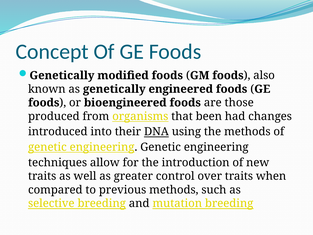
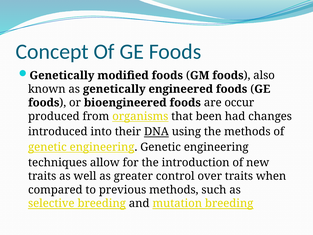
those: those -> occur (239, 103)
